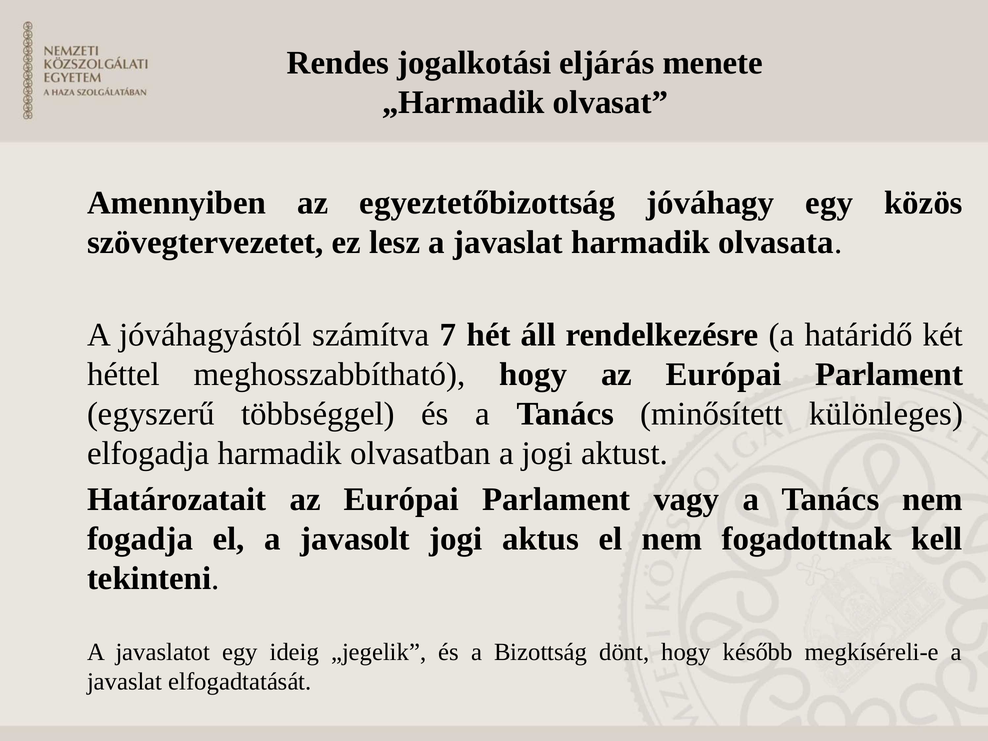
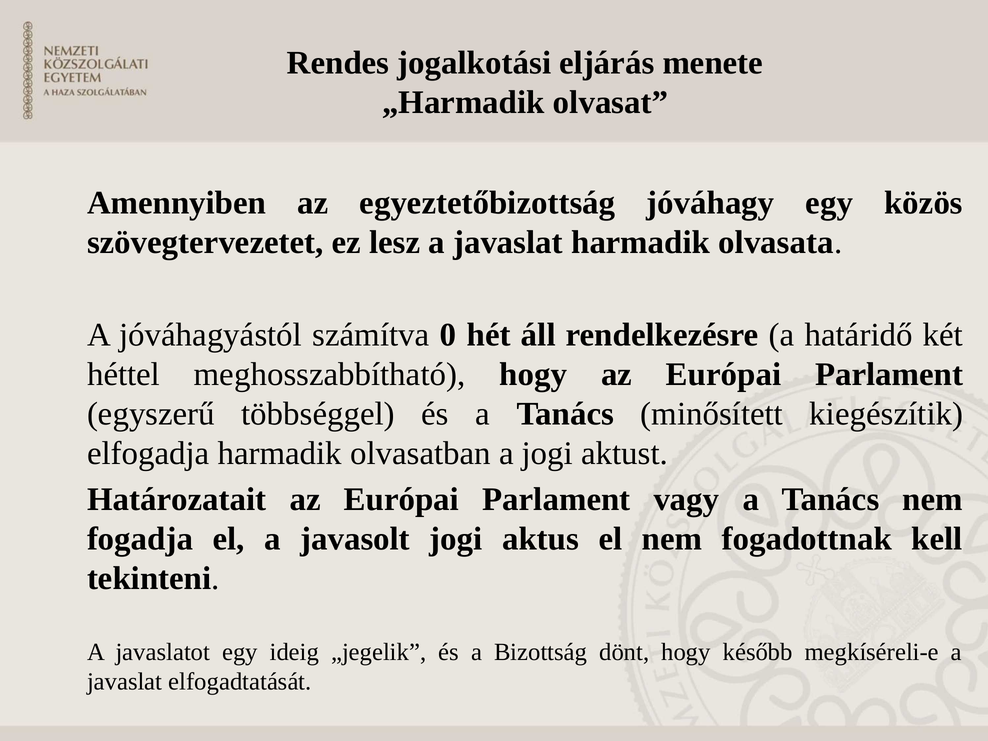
7: 7 -> 0 (448, 335)
különleges: különleges -> kiegészítik (886, 414)
